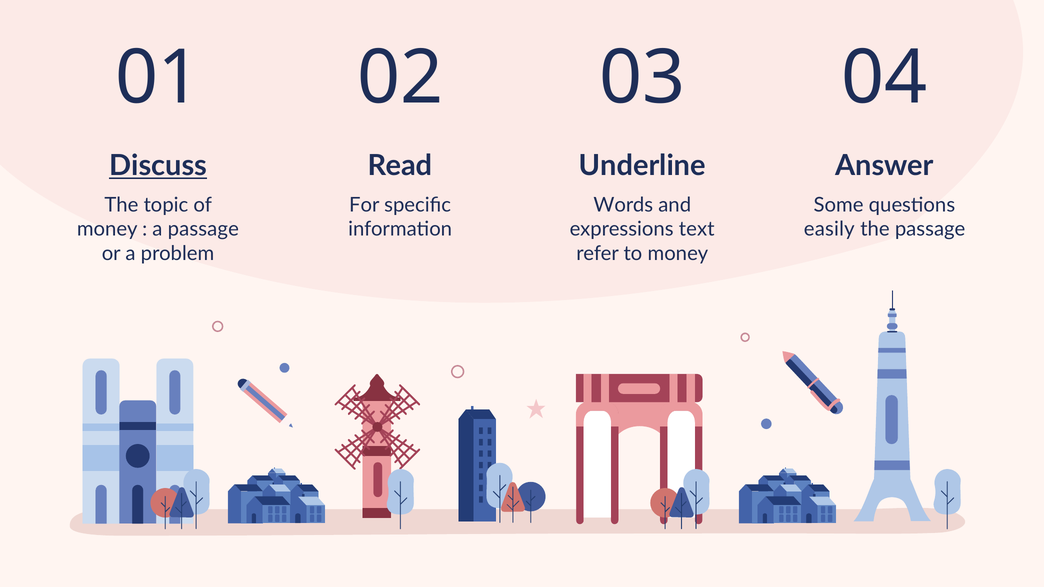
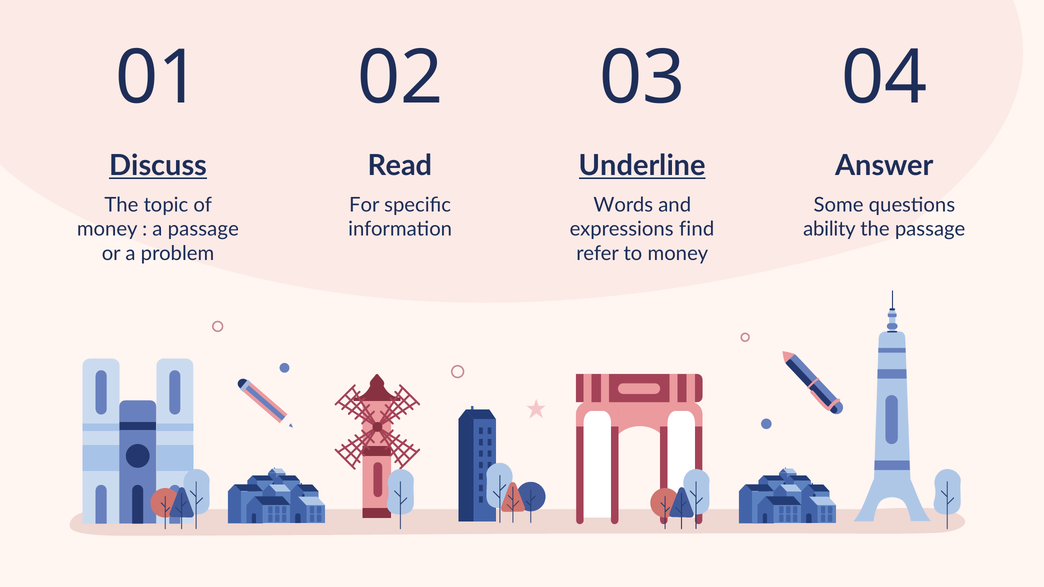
Underline underline: none -> present (642, 166)
text: text -> find (697, 229)
easily: easily -> ability (829, 229)
